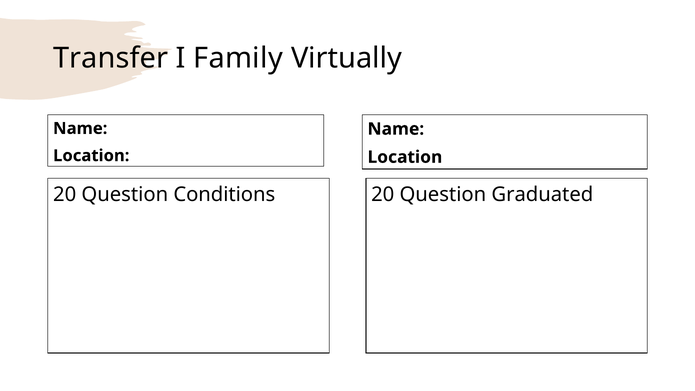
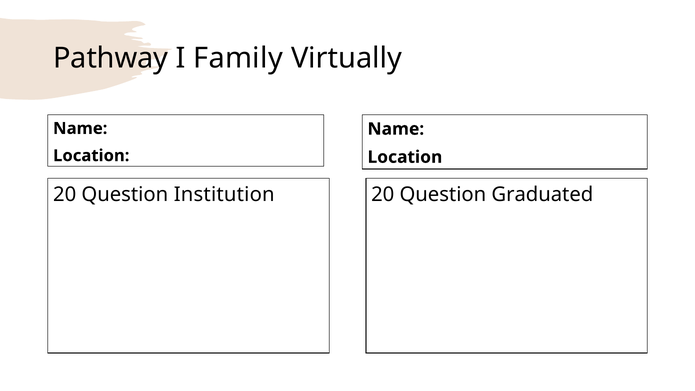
Transfer: Transfer -> Pathway (111, 58)
Conditions: Conditions -> Institution (224, 194)
